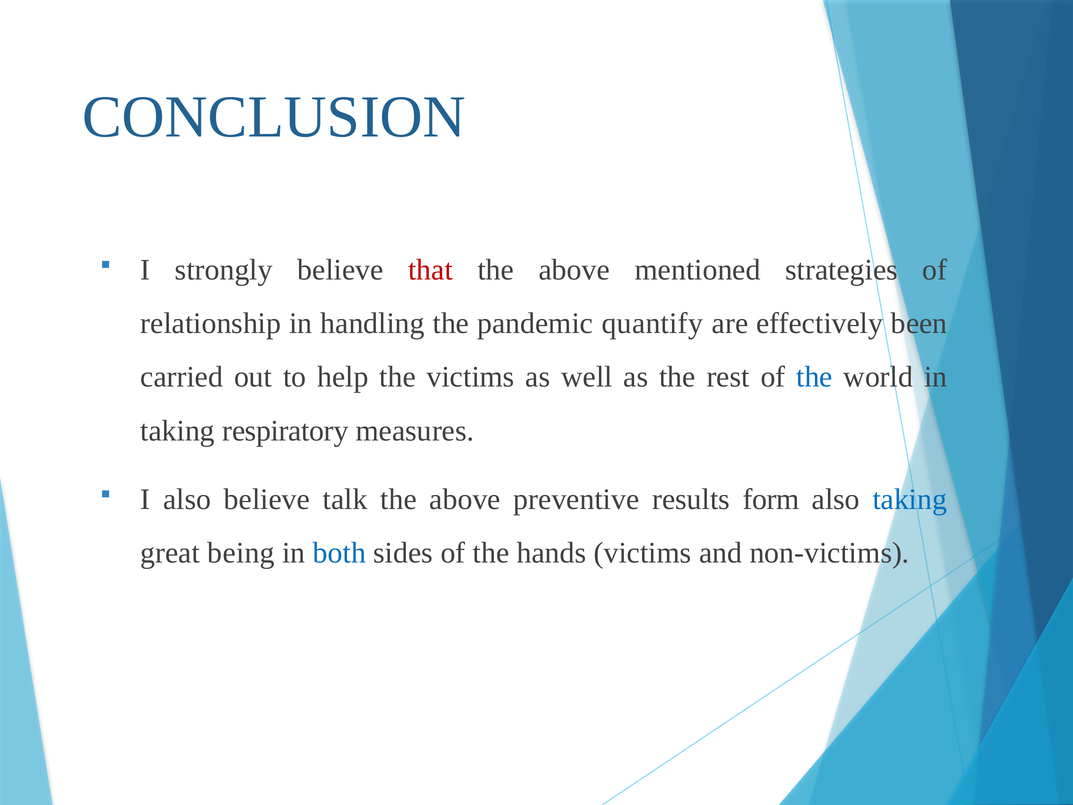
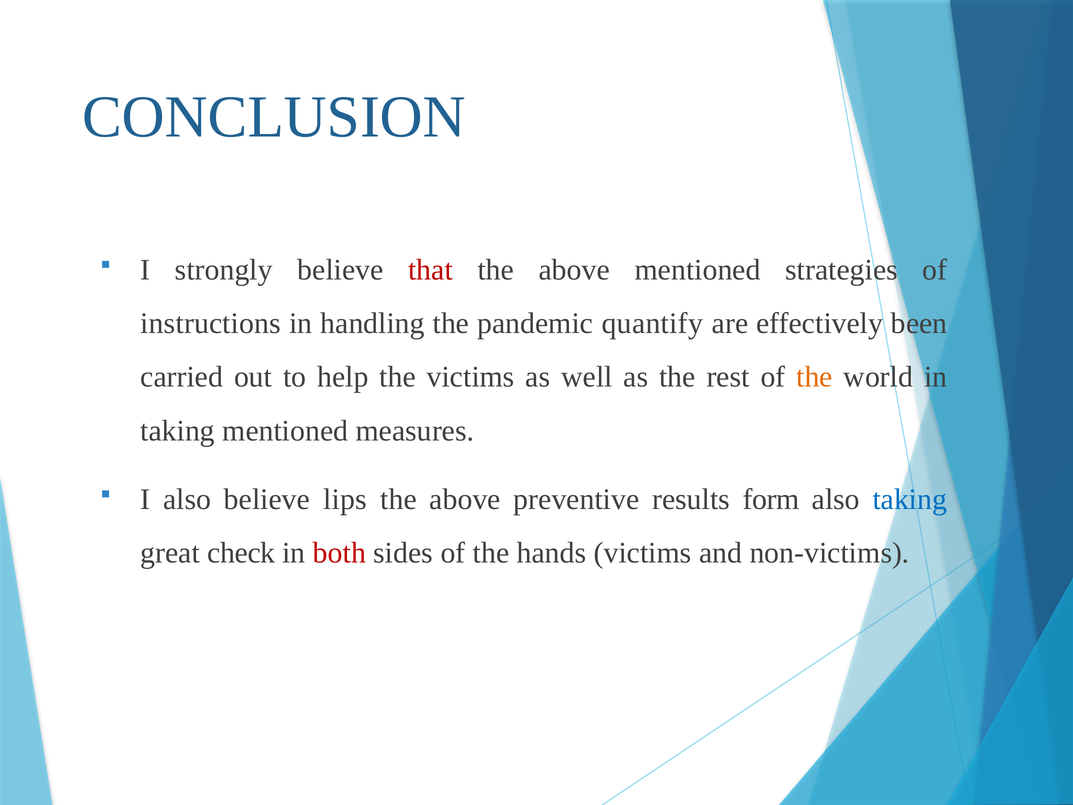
relationship: relationship -> instructions (211, 323)
the colour: blue -> orange (814, 377)
taking respiratory: respiratory -> mentioned (285, 431)
talk: talk -> lips (345, 499)
being: being -> check (241, 553)
both colour: blue -> red (339, 553)
